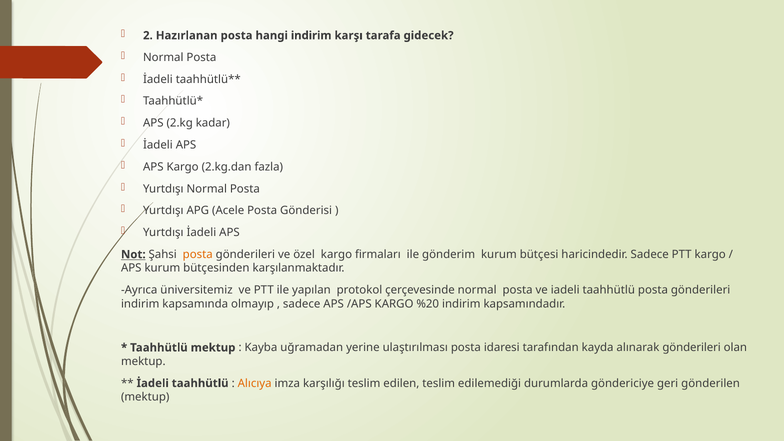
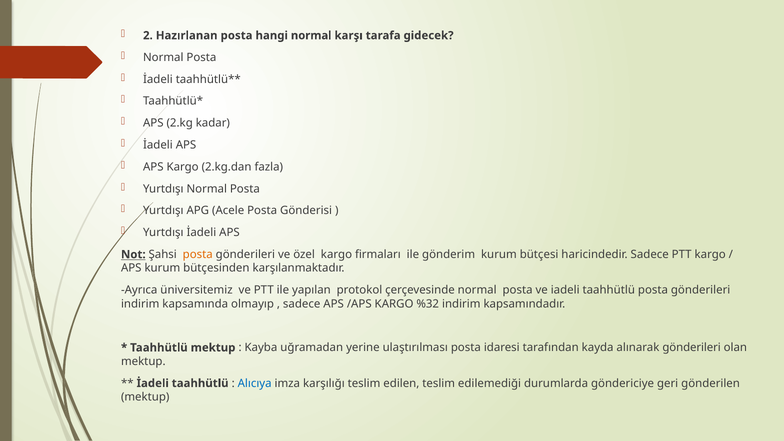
hangi indirim: indirim -> normal (311, 35)
%20: %20 -> %32 (428, 304)
Alıcıya colour: orange -> blue (255, 383)
